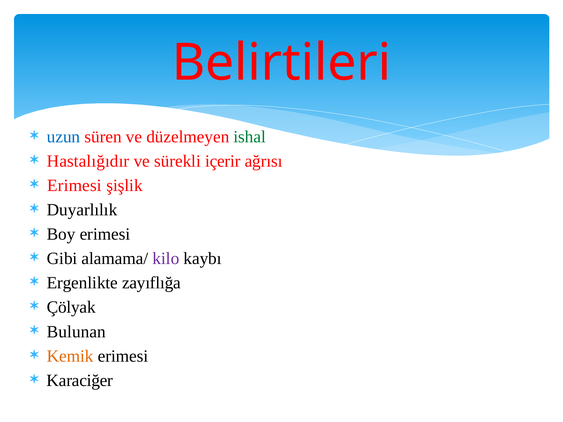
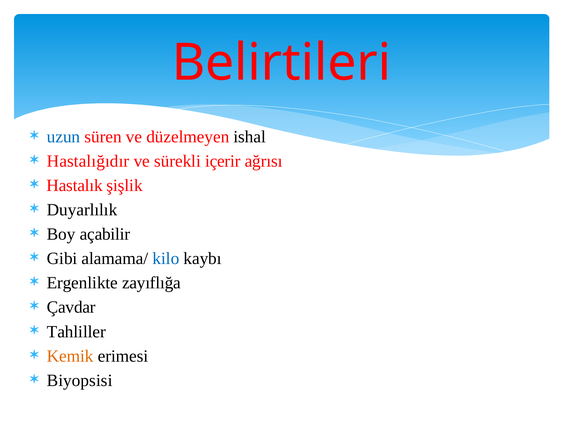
ishal colour: green -> black (250, 137)
Erimesi: Erimesi -> Hastalık (75, 186)
Boy erimesi: erimesi -> açabilir (105, 234)
kilo colour: purple -> blue (166, 259)
Çölyak: Çölyak -> Çavdar (71, 307)
Bulunan: Bulunan -> Tahliller (76, 332)
Karaciğer: Karaciğer -> Biyopsisi (80, 381)
